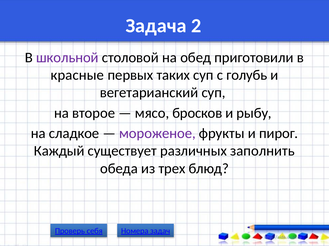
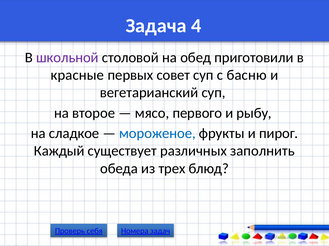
2: 2 -> 4 (196, 26)
таких: таких -> совет (173, 75)
голубь: голубь -> басню (247, 75)
бросков: бросков -> первого (197, 113)
мороженое colour: purple -> blue (157, 134)
